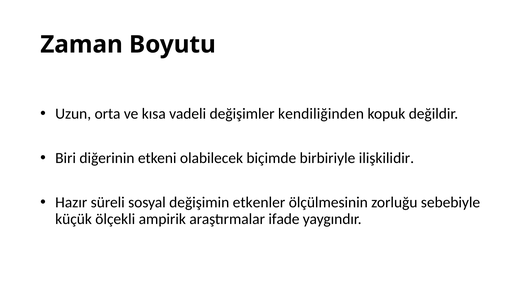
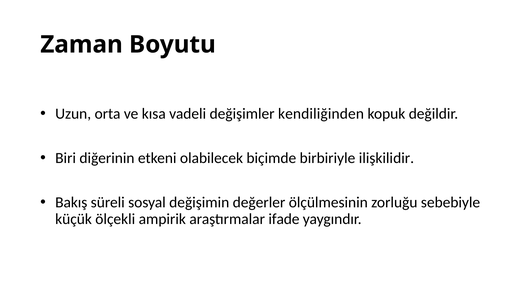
Hazır: Hazır -> Bakış (71, 202)
etkenler: etkenler -> değerler (259, 202)
